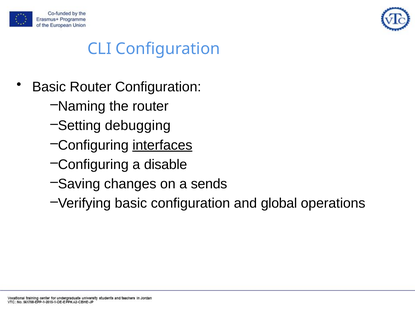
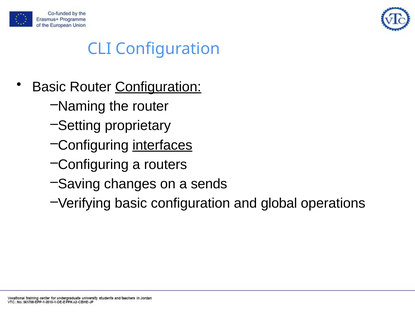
Configuration underline: none -> present (158, 87)
debugging: debugging -> proprietary (138, 125)
disable: disable -> routers (166, 164)
